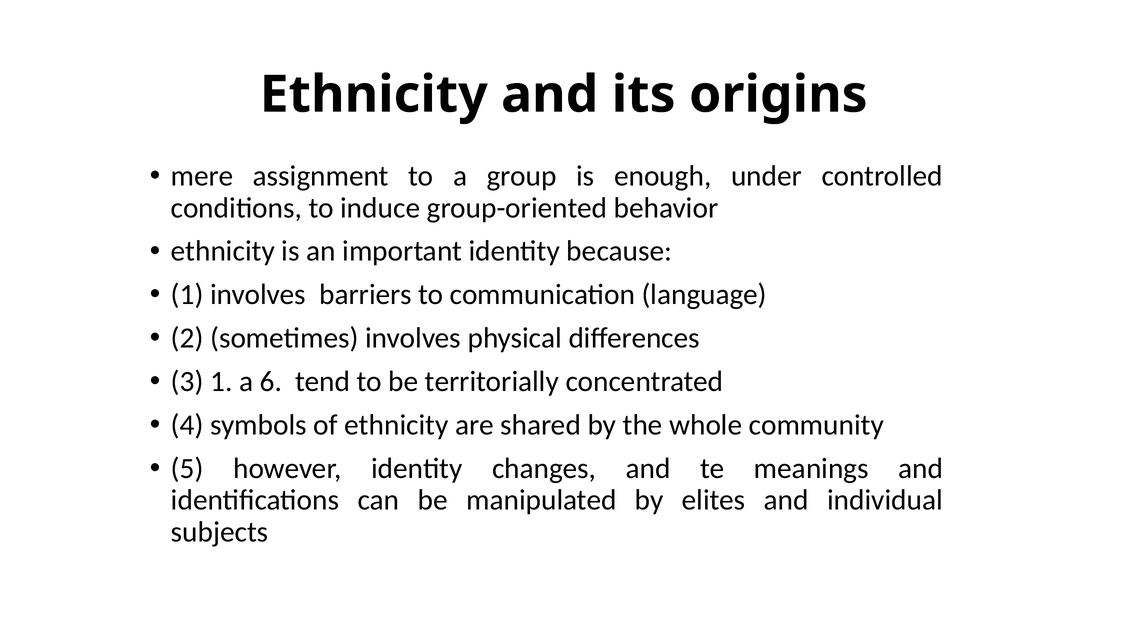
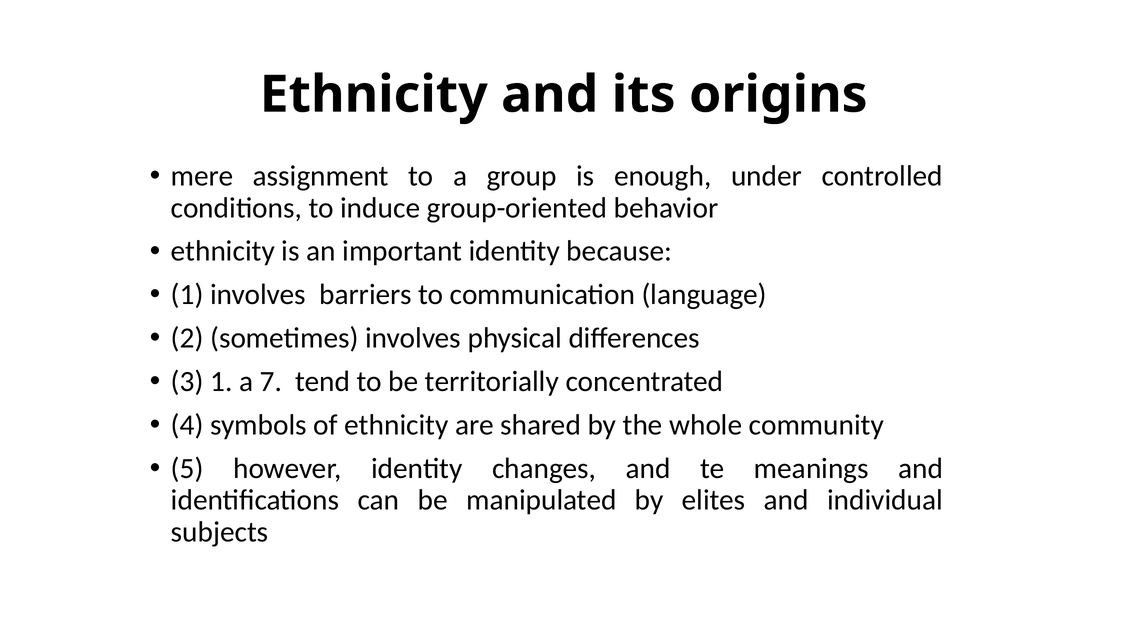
6: 6 -> 7 (271, 382)
